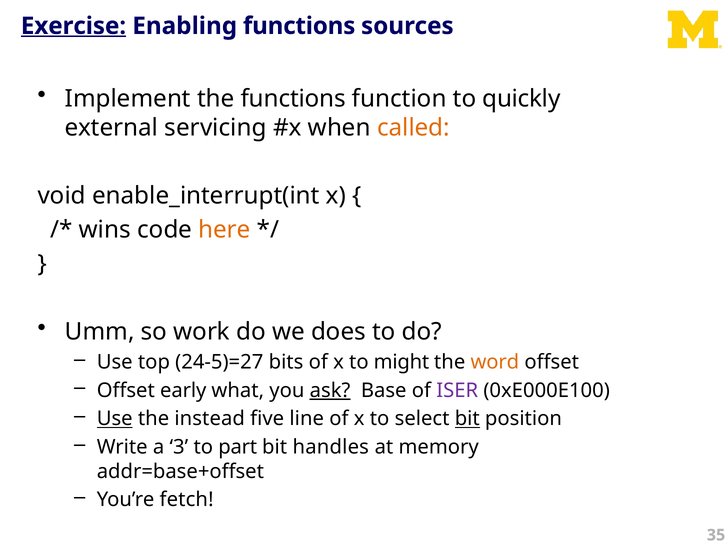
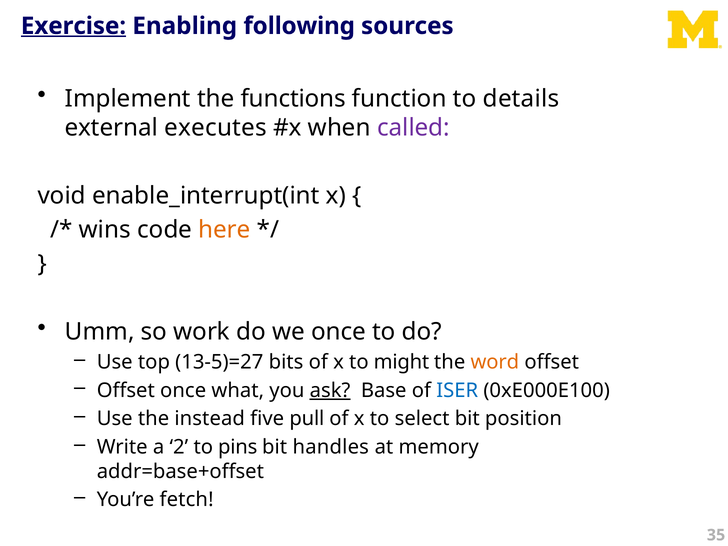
Enabling functions: functions -> following (299, 26)
quickly: quickly -> details (521, 99)
servicing: servicing -> executes (216, 128)
called colour: orange -> purple (413, 128)
we does: does -> once (338, 332)
24-5)=27: 24-5)=27 -> 13-5)=27 (219, 362)
Offset early: early -> once (183, 390)
ISER colour: purple -> blue (457, 390)
Use underline: present -> none (115, 419)
line: line -> pull (307, 419)
bit underline: present -> none (467, 419)
3: 3 -> 2 (179, 447)
part: part -> pins (238, 447)
